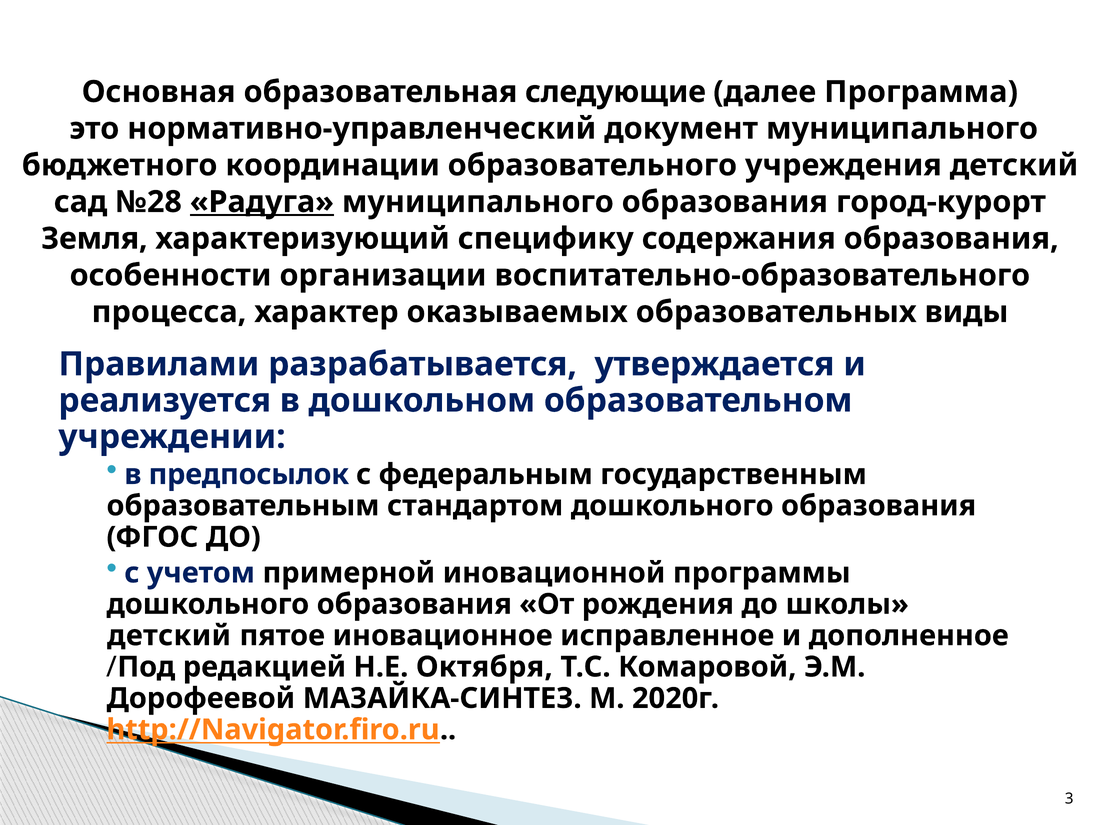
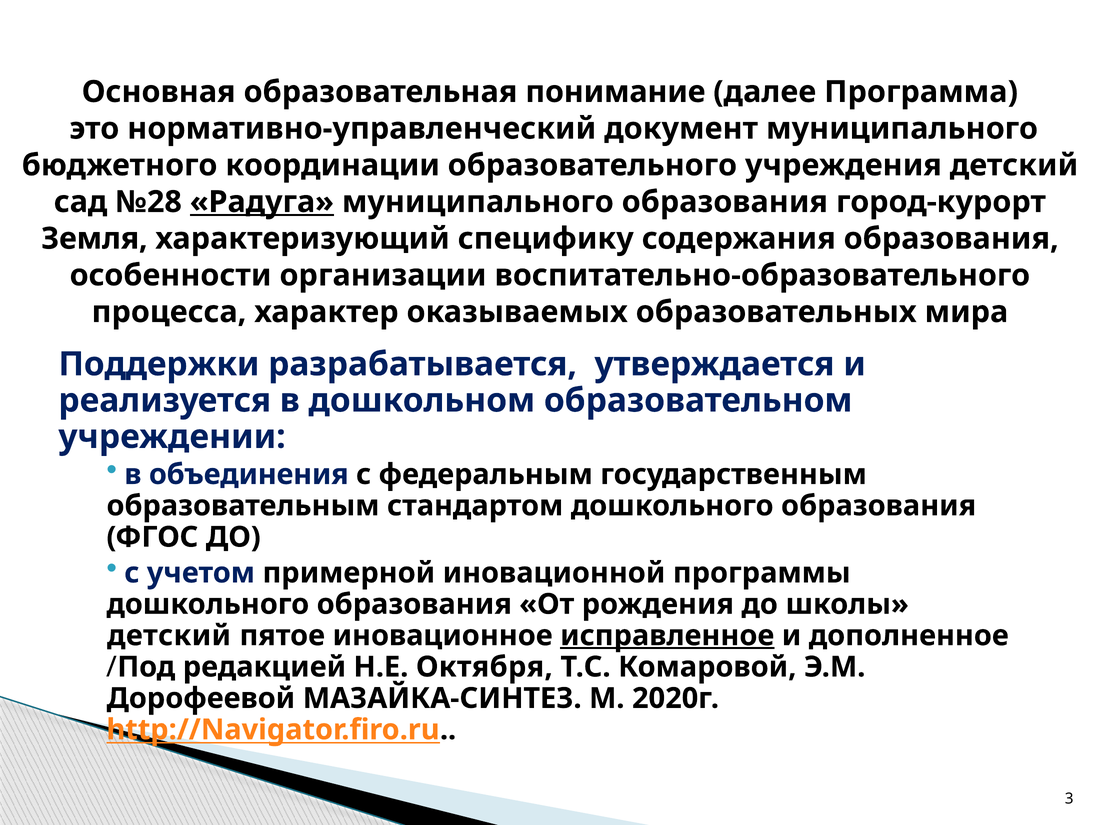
следующие: следующие -> понимание (615, 92)
виды: виды -> мира (966, 312)
Правилами: Правилами -> Поддержки (159, 364)
предпосылок: предпосылок -> объединения (249, 474)
исправленное underline: none -> present (667, 636)
